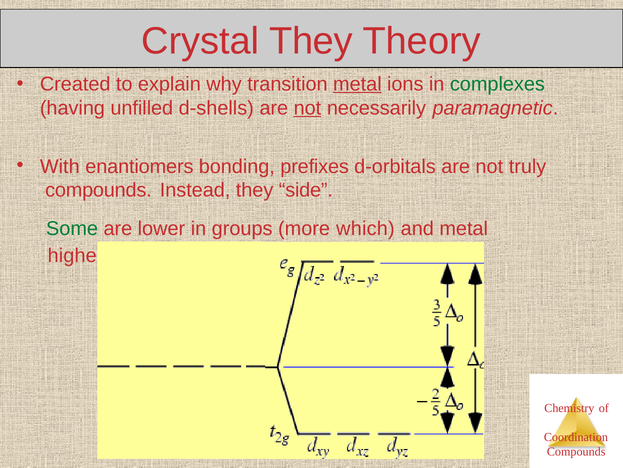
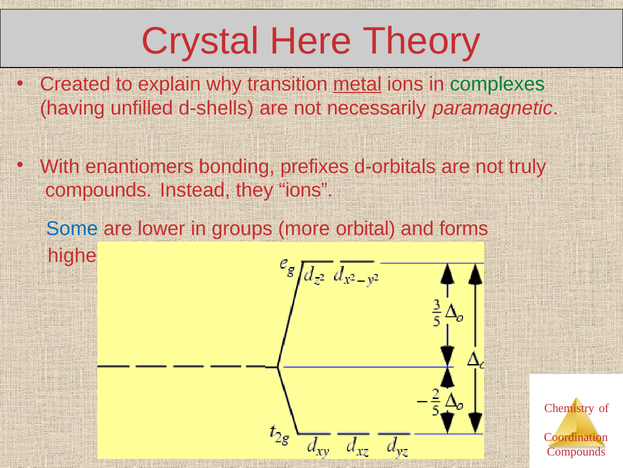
Crystal They: They -> Here (311, 41)
not underline: present -> none (307, 108)
they side: side -> ions (306, 190)
Some colour: green -> blue (72, 228)
which: which -> orbital (366, 228)
and metal: metal -> forms (464, 228)
